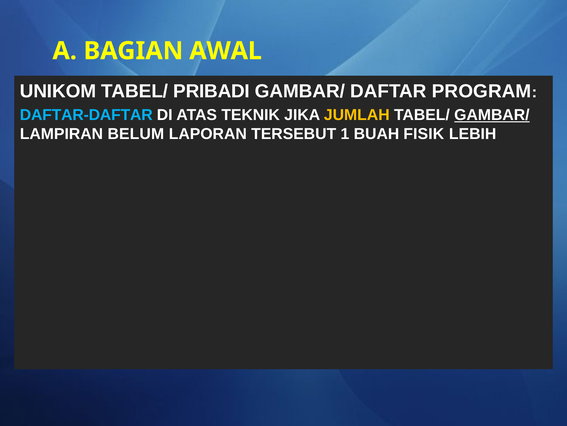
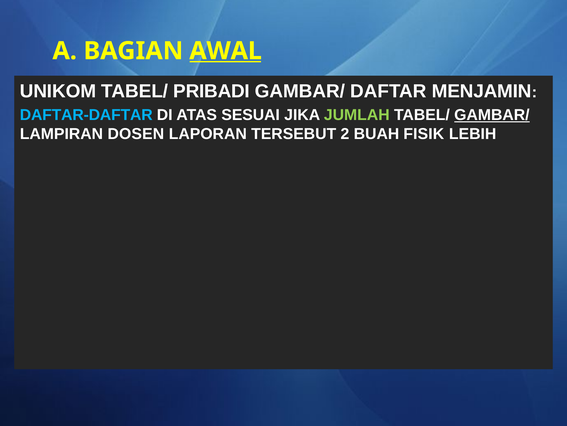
AWAL underline: none -> present (226, 51)
PROGRAM: PROGRAM -> MENJAMIN (482, 91)
TEKNIK: TEKNIK -> SESUAI (251, 115)
JUMLAH colour: yellow -> light green (357, 115)
BELUM: BELUM -> DOSEN (136, 134)
1: 1 -> 2 (345, 134)
